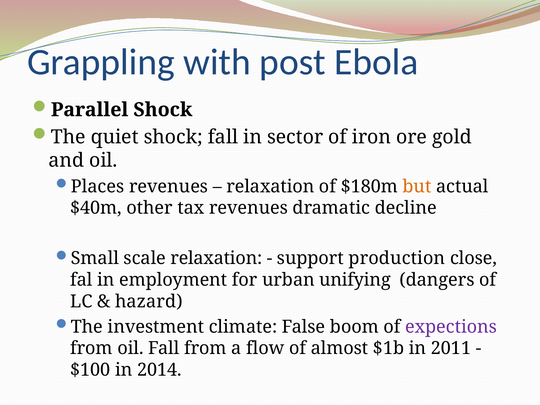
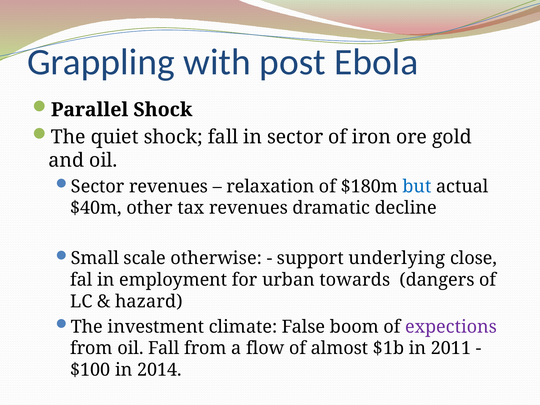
Places: Places -> Sector (98, 186)
but colour: orange -> blue (417, 186)
scale relaxation: relaxation -> otherwise (216, 258)
production: production -> underlying (397, 258)
unifying: unifying -> towards (355, 280)
